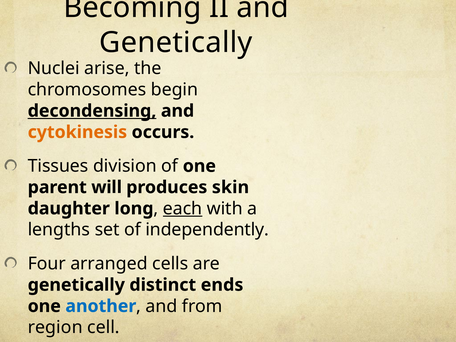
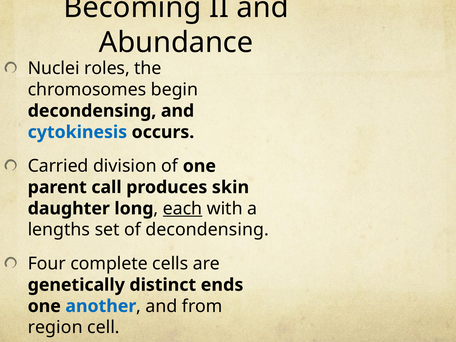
Genetically: Genetically -> Abundance (176, 43)
arise: arise -> roles (107, 68)
decondensing underline: present -> none (92, 111)
cytokinesis colour: orange -> blue (77, 132)
Tissues: Tissues -> Carried (58, 166)
will: will -> call (107, 187)
of independently: independently -> decondensing (207, 230)
arranged: arranged -> complete (109, 264)
